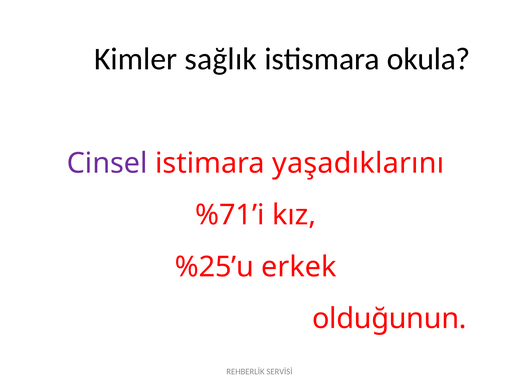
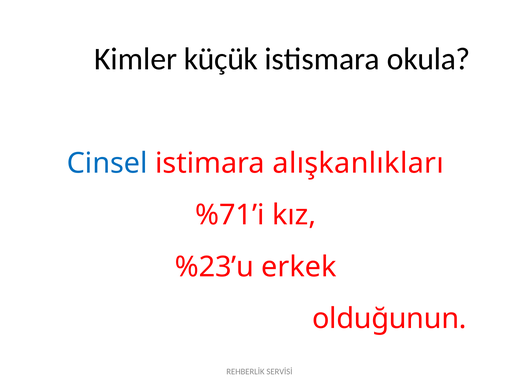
sağlık: sağlık -> küçük (221, 59)
Cinsel colour: purple -> blue (107, 163)
yaşadıklarını: yaşadıklarını -> alışkanlıkları (358, 163)
%25’u: %25’u -> %23’u (214, 267)
